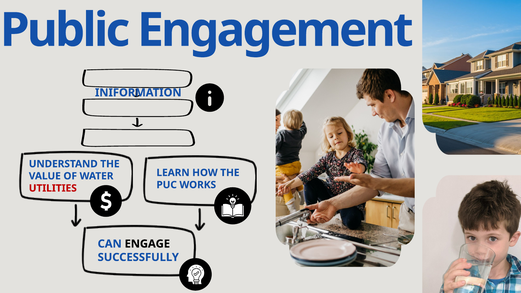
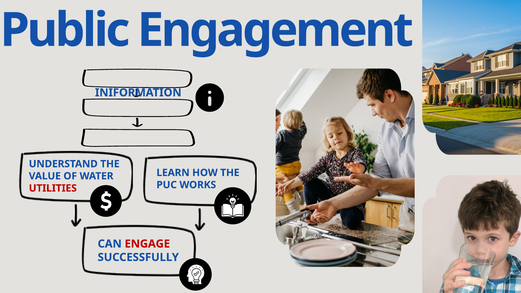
ENGAGE colour: black -> red (147, 244)
